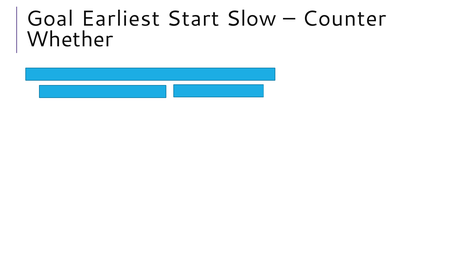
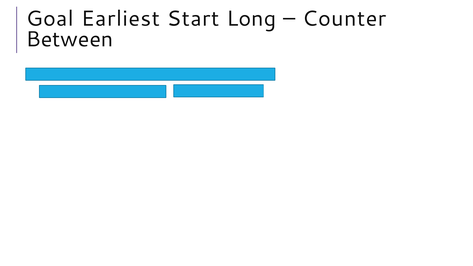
Slow: Slow -> Long (251, 19)
Whether: Whether -> Between (70, 39)
